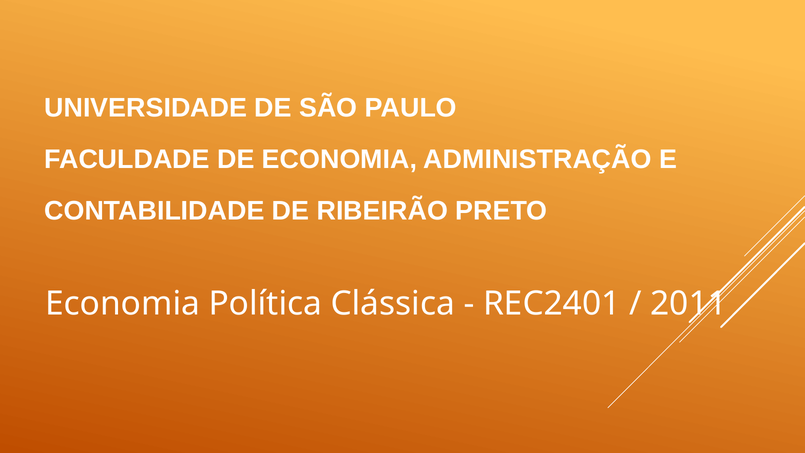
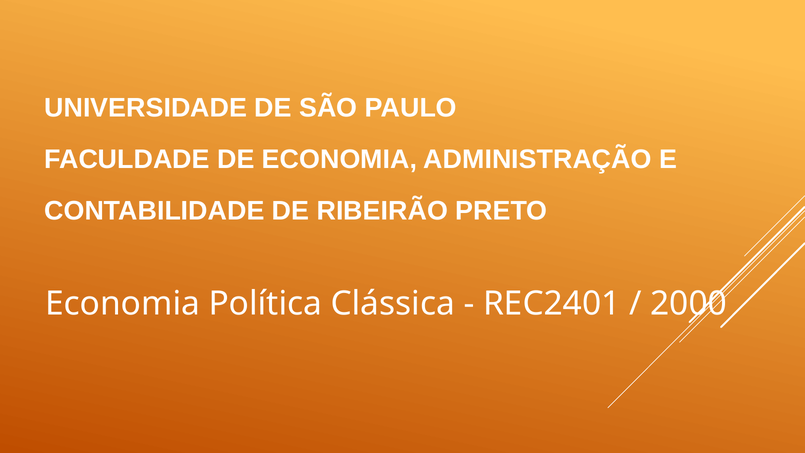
2011: 2011 -> 2000 (689, 303)
